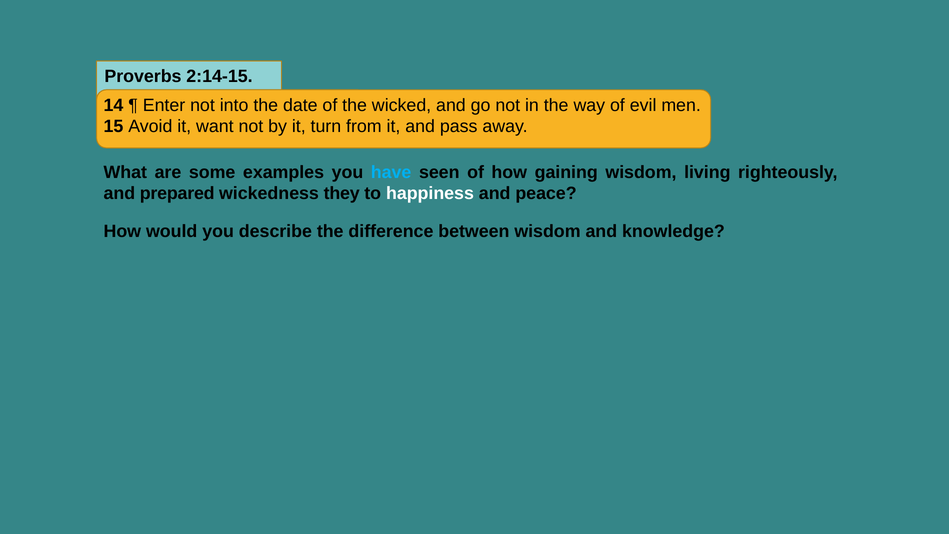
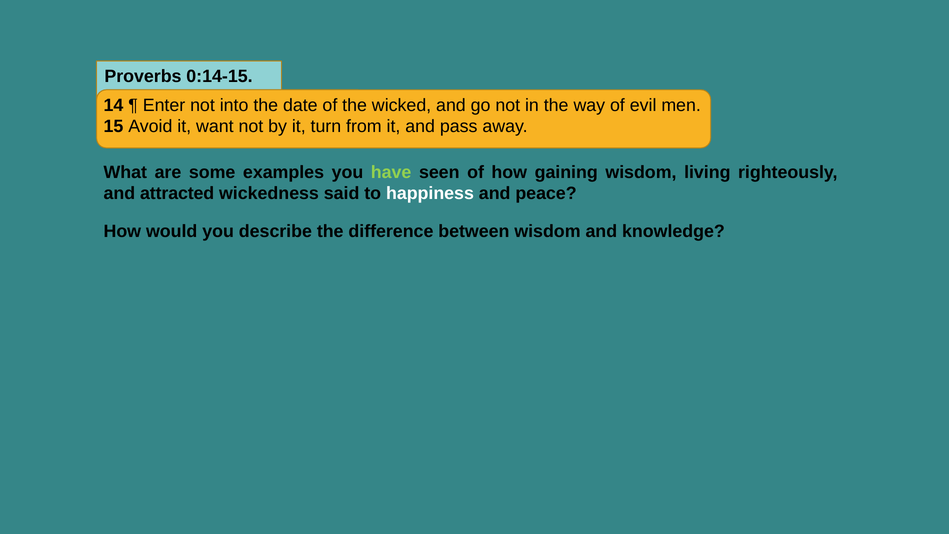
2:14-15: 2:14-15 -> 0:14-15 (219, 76)
have colour: light blue -> light green (391, 172)
prepared: prepared -> attracted (177, 193)
they: they -> said (342, 193)
